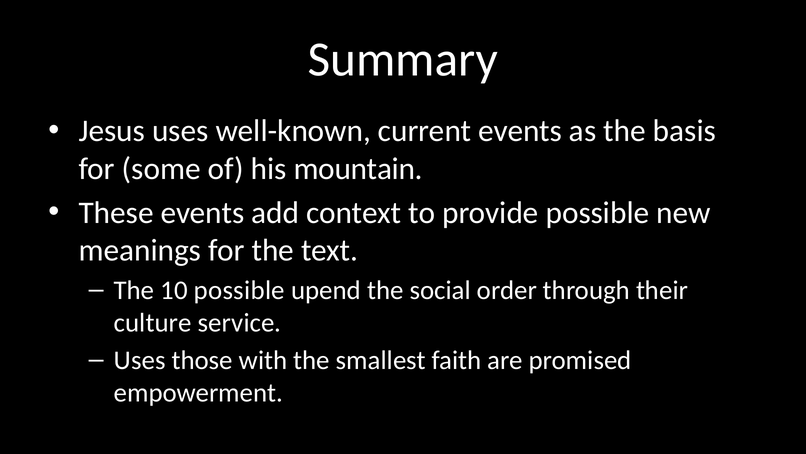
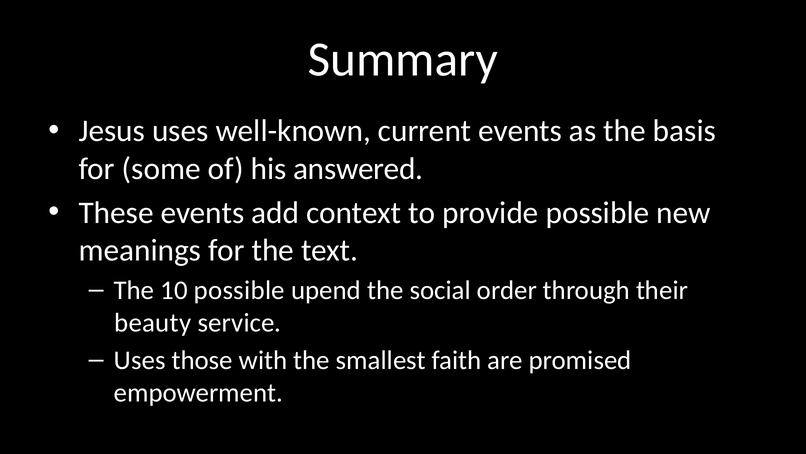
mountain: mountain -> answered (358, 168)
culture: culture -> beauty (153, 322)
